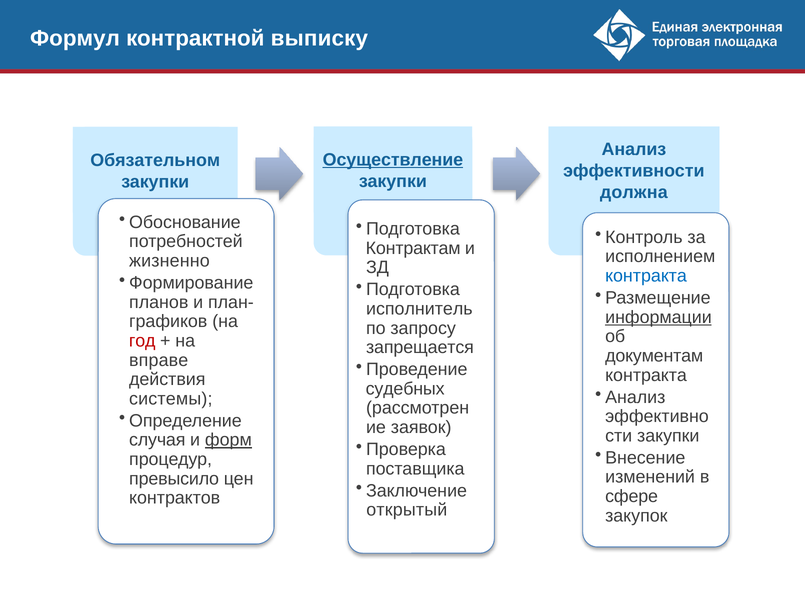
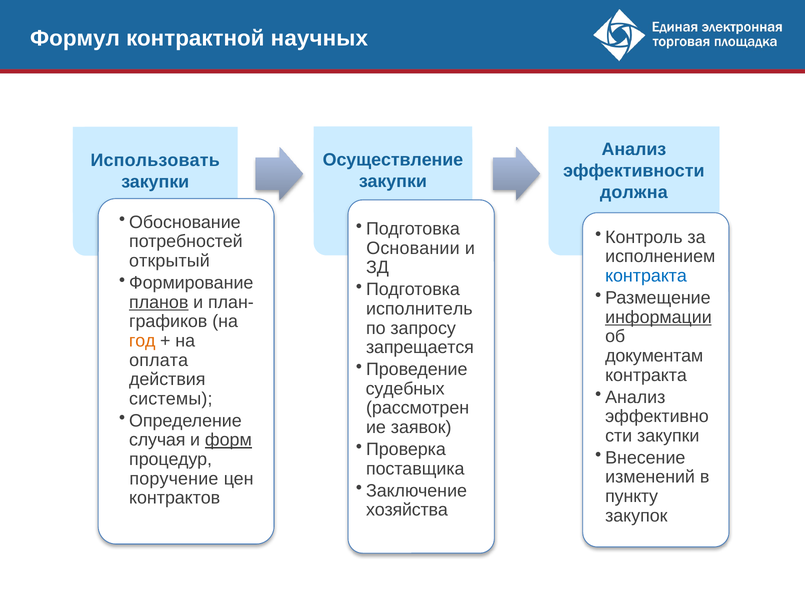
выписку: выписку -> научных (319, 38)
Осуществление underline: present -> none (393, 160)
Обязательном: Обязательном -> Использовать (155, 160)
Контрактам: Контрактам -> Основании (413, 248)
жизненно: жизненно -> открытый (169, 261)
планов underline: none -> present (159, 302)
год colour: red -> orange (142, 341)
вправе: вправе -> оплата (159, 360)
превысило: превысило -> поручение (174, 478)
сфере: сфере -> пункту (632, 496)
открытый: открытый -> хозяйства (407, 510)
